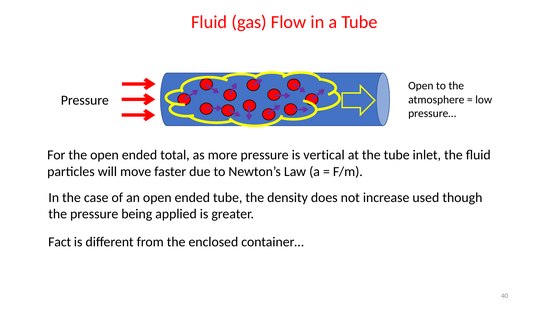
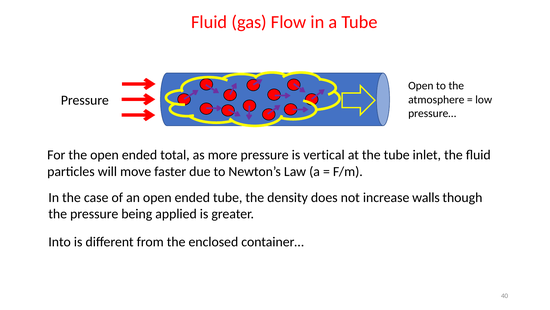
used: used -> walls (426, 197)
Fact: Fact -> Into (60, 241)
